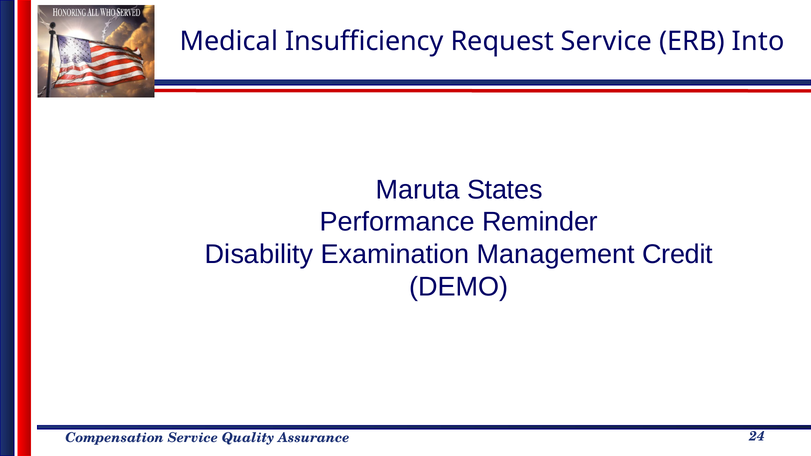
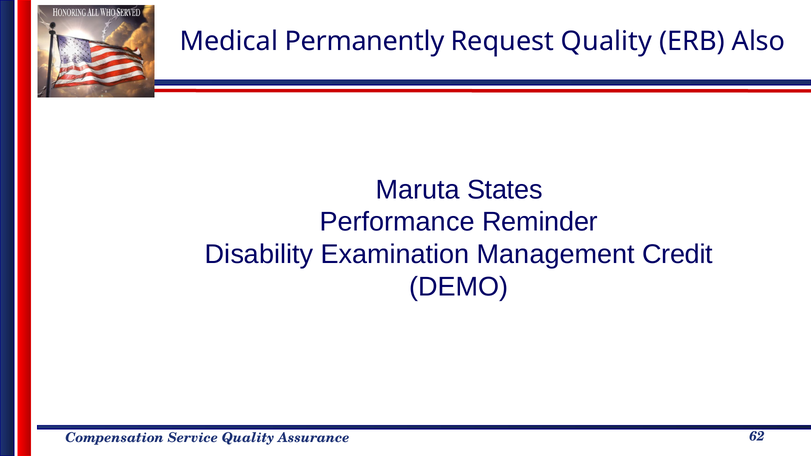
Insufficiency: Insufficiency -> Permanently (364, 41)
Request Service: Service -> Quality (607, 41)
Into: Into -> Also (758, 41)
24: 24 -> 62 (757, 437)
